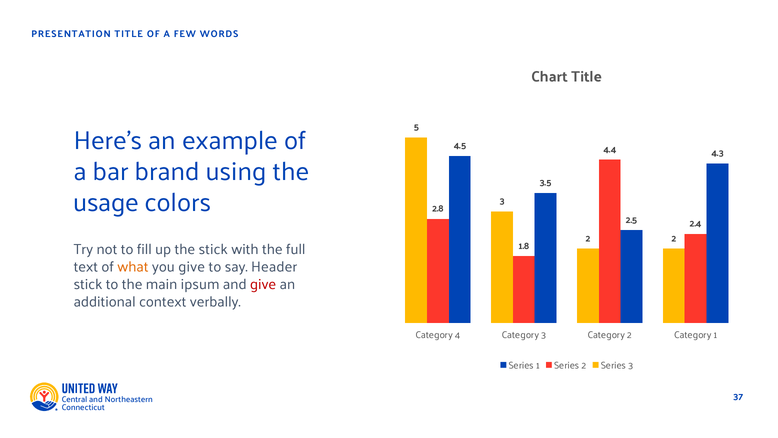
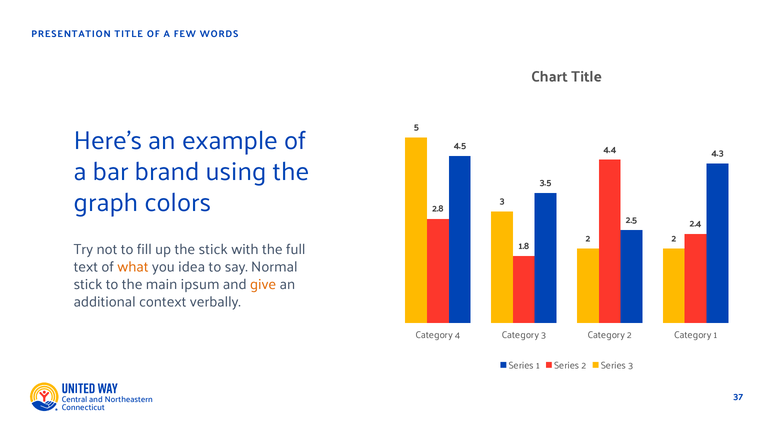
usage: usage -> graph (106, 203)
you give: give -> idea (192, 267)
Header: Header -> Normal (274, 267)
give colour: red -> orange (263, 284)
